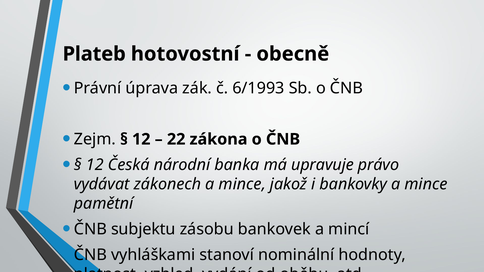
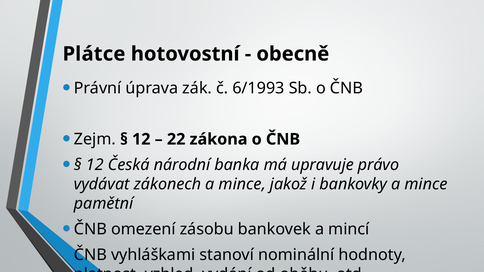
Plateb: Plateb -> Plátce (94, 54)
subjektu: subjektu -> omezení (143, 229)
